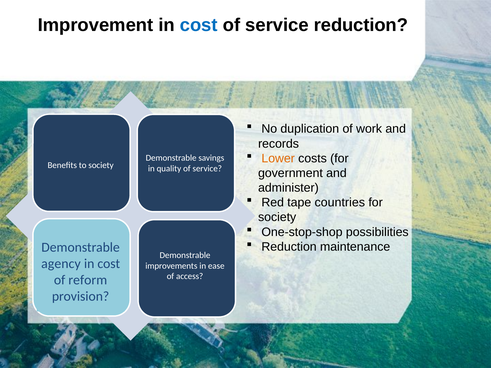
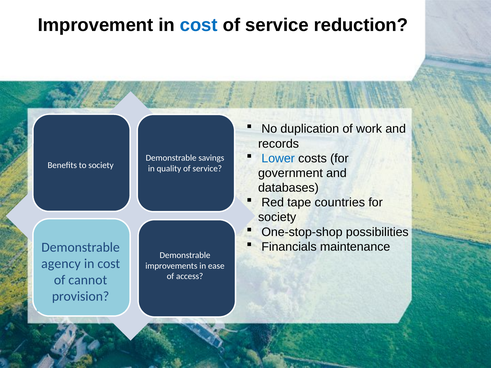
Lower colour: orange -> blue (278, 158)
administer: administer -> databases (288, 188)
Reduction: Reduction -> Financials (289, 247)
reform: reform -> cannot (88, 280)
